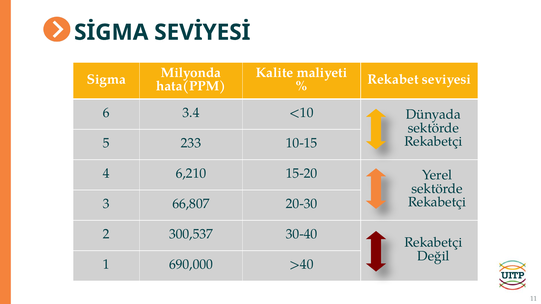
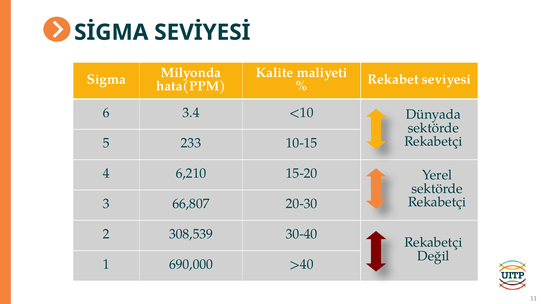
300,537: 300,537 -> 308,539 (191, 234)
